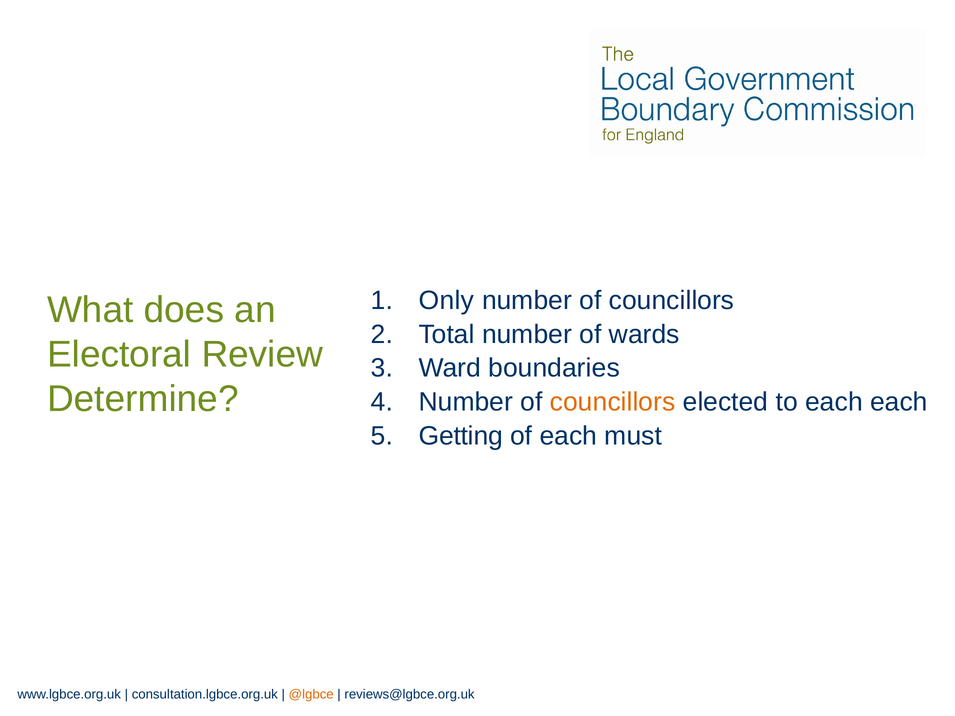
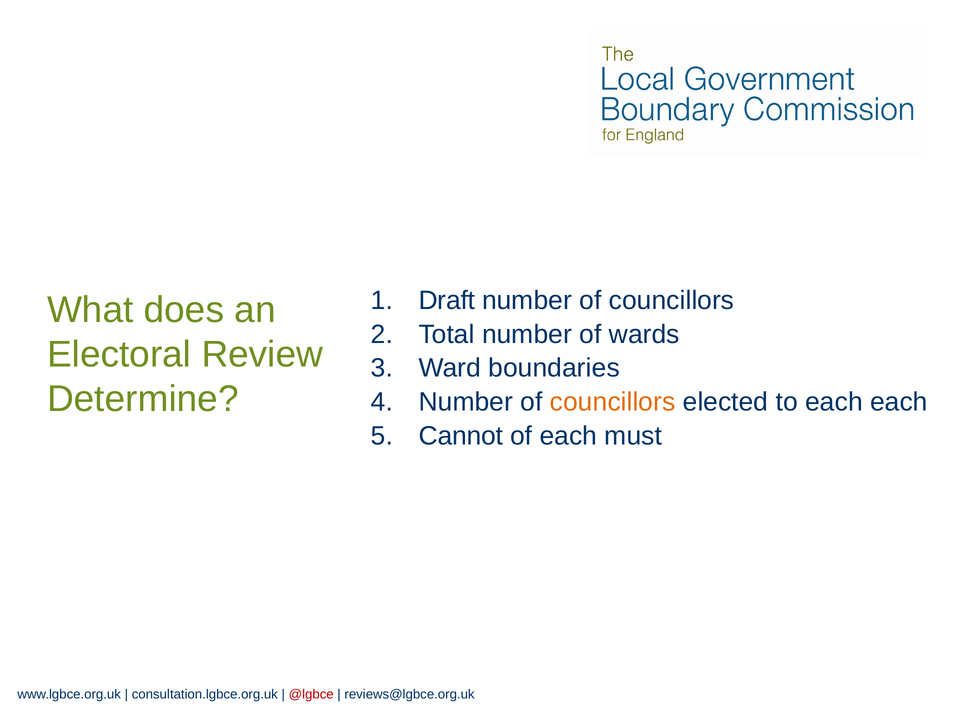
Only: Only -> Draft (447, 300)
Getting: Getting -> Cannot (461, 436)
@lgbce colour: orange -> red (311, 695)
